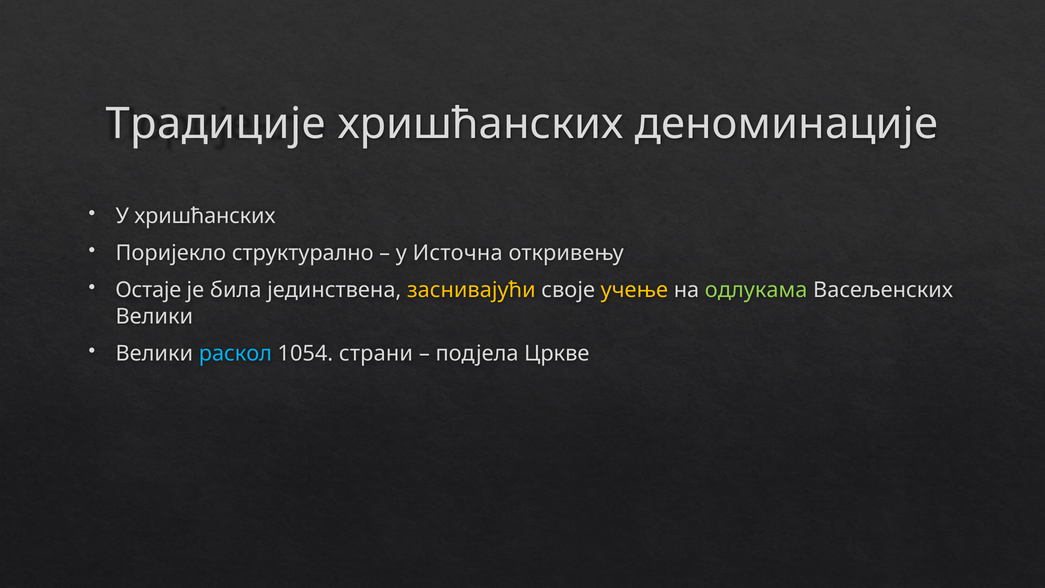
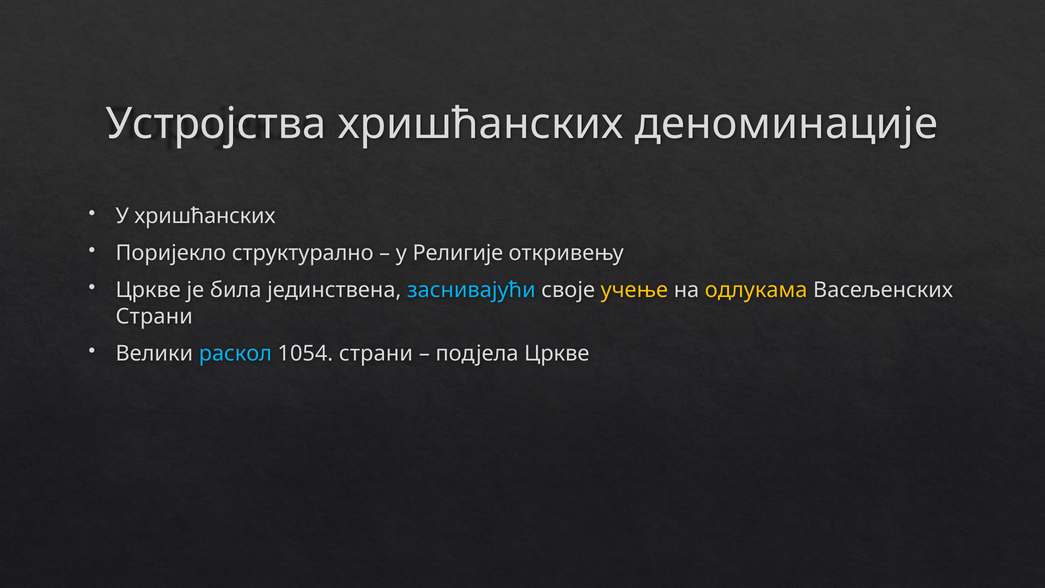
Традиције: Традиције -> Устројства (216, 124)
Источна: Источна -> Религије (458, 253)
Остаје: Остаје -> Цркве (148, 290)
заснивајући colour: yellow -> light blue (471, 290)
одлукама colour: light green -> yellow (756, 290)
Велики: Велики -> Страни (154, 316)
